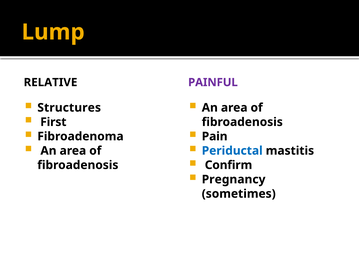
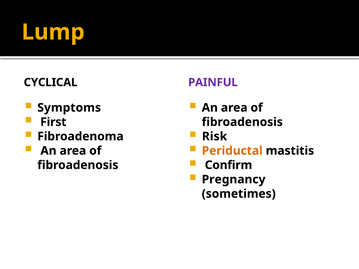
RELATIVE: RELATIVE -> CYCLICAL (51, 82)
Structures: Structures -> Symptoms (69, 108)
Pain: Pain -> Risk (215, 136)
Periductal colour: blue -> orange (232, 151)
